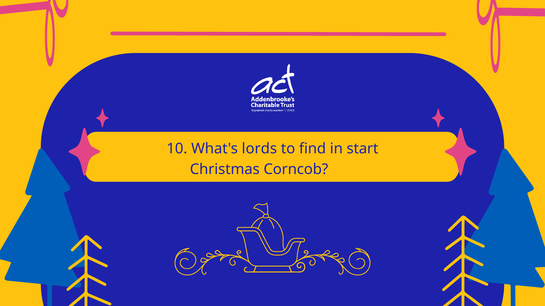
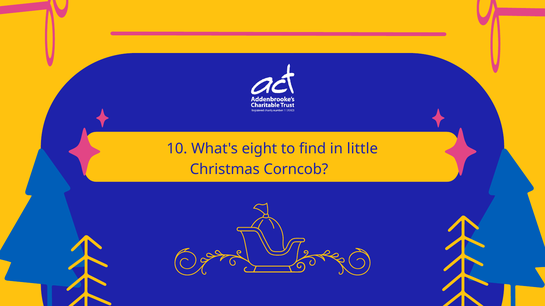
lords: lords -> eight (259, 149)
start: start -> little (362, 149)
